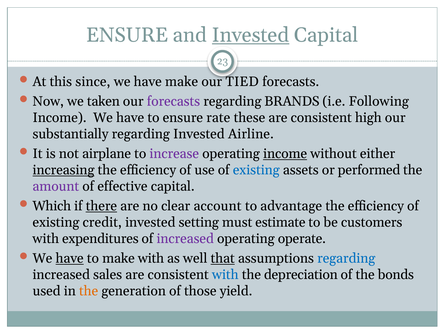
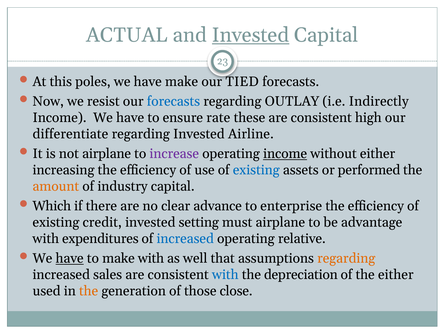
ENSURE: ENSURE -> ACTUAL (127, 35)
since: since -> poles (93, 82)
taken: taken -> resist (103, 101)
forecasts colour: purple -> blue (173, 101)
BRANDS: BRANDS -> OUTLAY (292, 101)
Following: Following -> Indirectly (379, 101)
substantially: substantially -> differentiate (70, 134)
increasing underline: present -> none (63, 170)
amount colour: purple -> orange (56, 186)
effective: effective -> industry (123, 186)
there underline: present -> none (101, 206)
account: account -> advance (218, 206)
advantage: advantage -> enterprise (291, 206)
must estimate: estimate -> airplane (280, 222)
customers: customers -> advantage (372, 222)
increased colour: purple -> blue (185, 239)
operate: operate -> relative (302, 239)
that underline: present -> none (223, 258)
regarding colour: blue -> orange (346, 258)
the bonds: bonds -> either (396, 275)
yield: yield -> close (236, 291)
